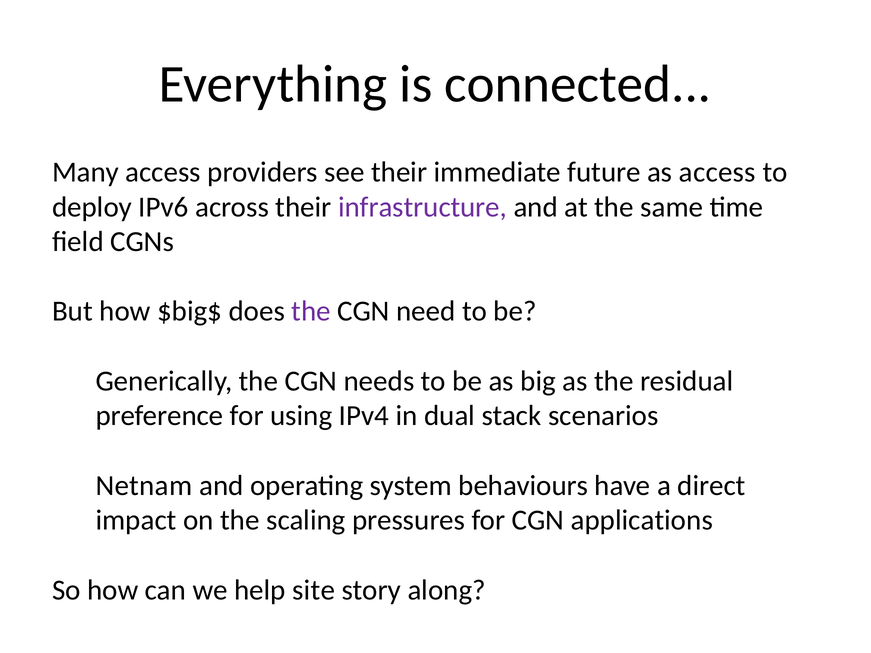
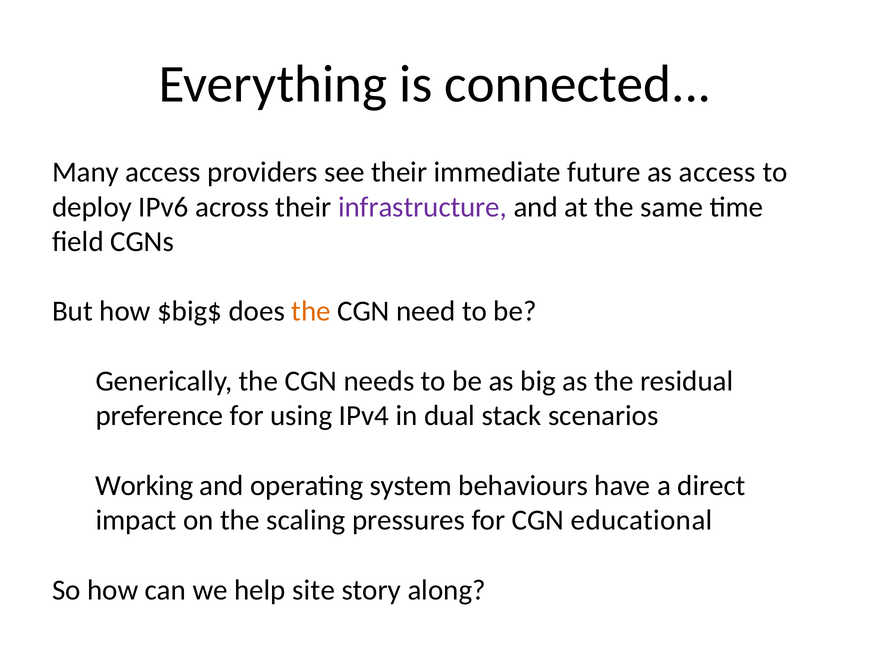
the colour: purple -> orange (311, 312)
Netnam: Netnam -> Working (144, 486)
applications: applications -> educational (642, 521)
